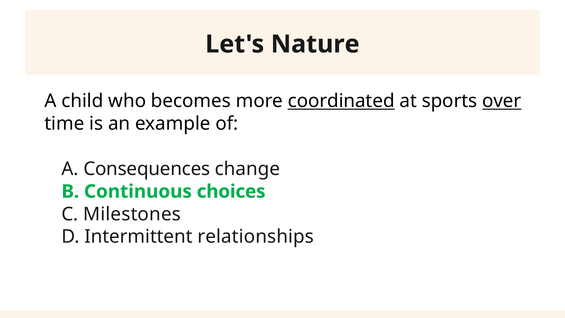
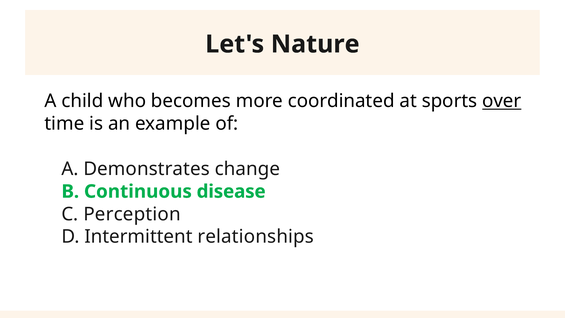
coordinated underline: present -> none (341, 101)
Consequences: Consequences -> Demonstrates (147, 169)
choices: choices -> disease (231, 191)
Milestones: Milestones -> Perception (132, 214)
